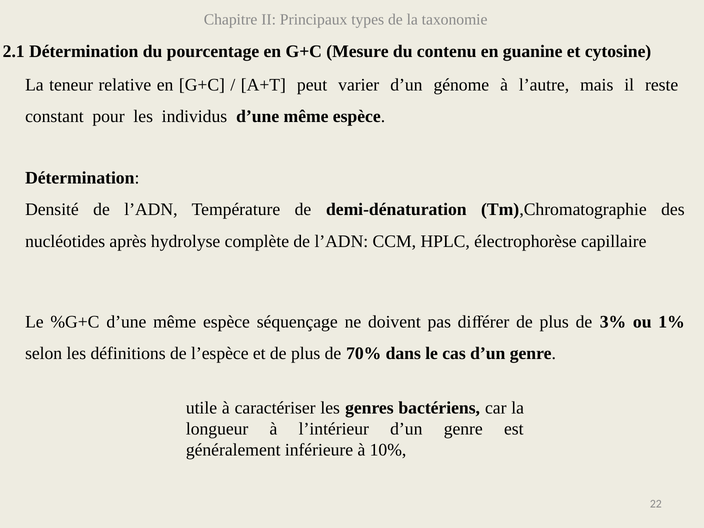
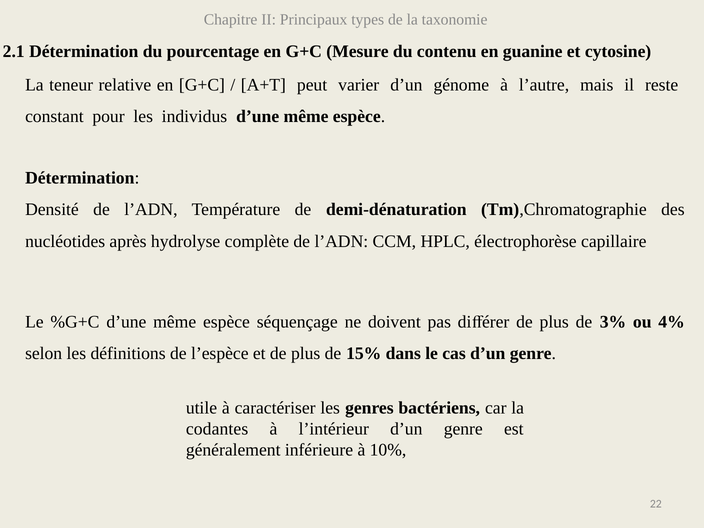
1%: 1% -> 4% (672, 322)
70%: 70% -> 15% (364, 354)
longueur: longueur -> codantes (217, 429)
